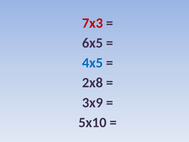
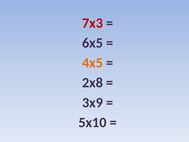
4x5 colour: blue -> orange (92, 63)
